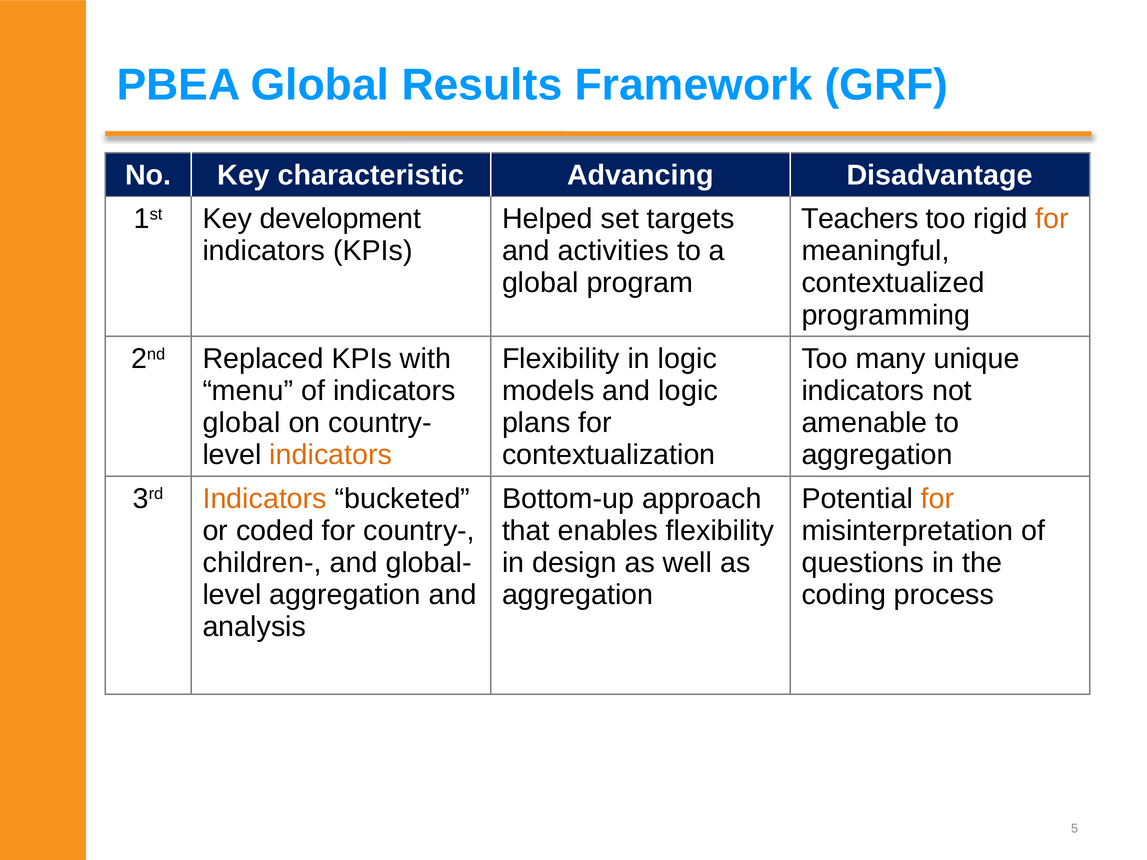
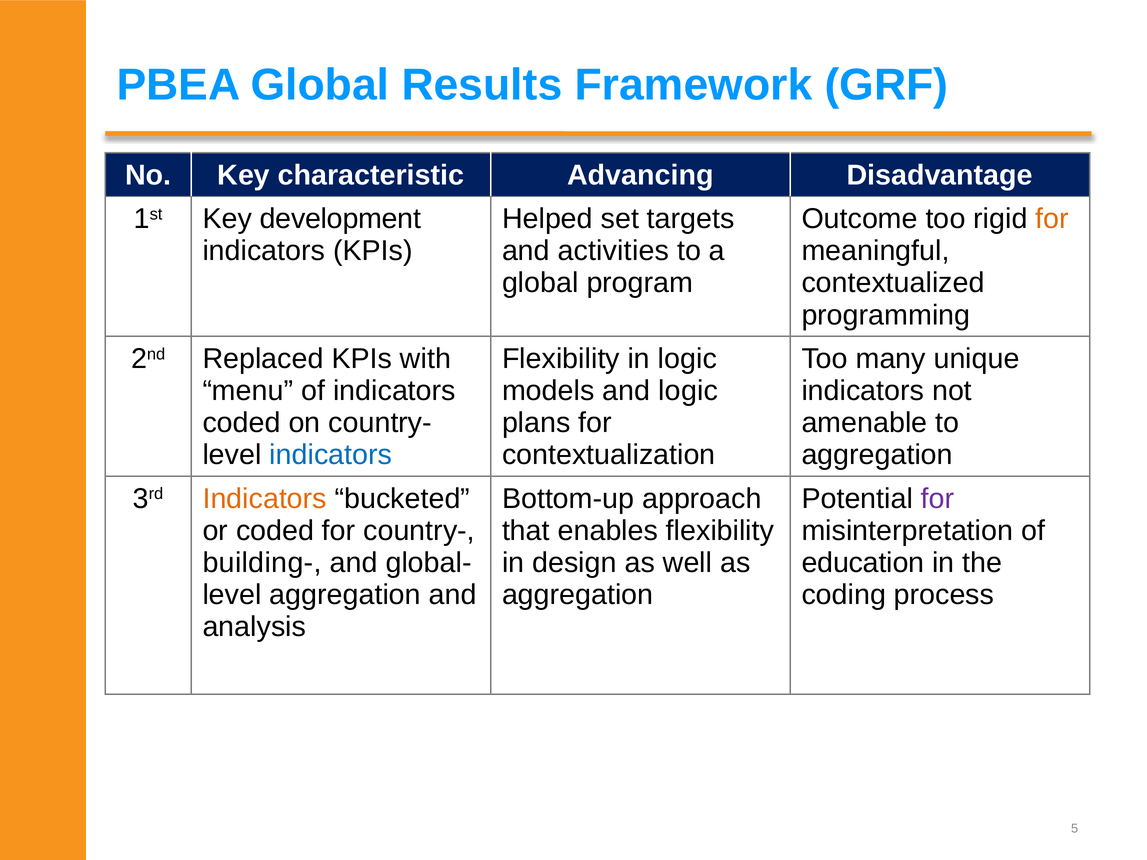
Teachers: Teachers -> Outcome (860, 219)
global: global -> coded (242, 423)
indicators colour: orange -> blue (331, 455)
for colour: orange -> purple (938, 499)
children-: children- -> building- (262, 563)
questions: questions -> education (863, 563)
